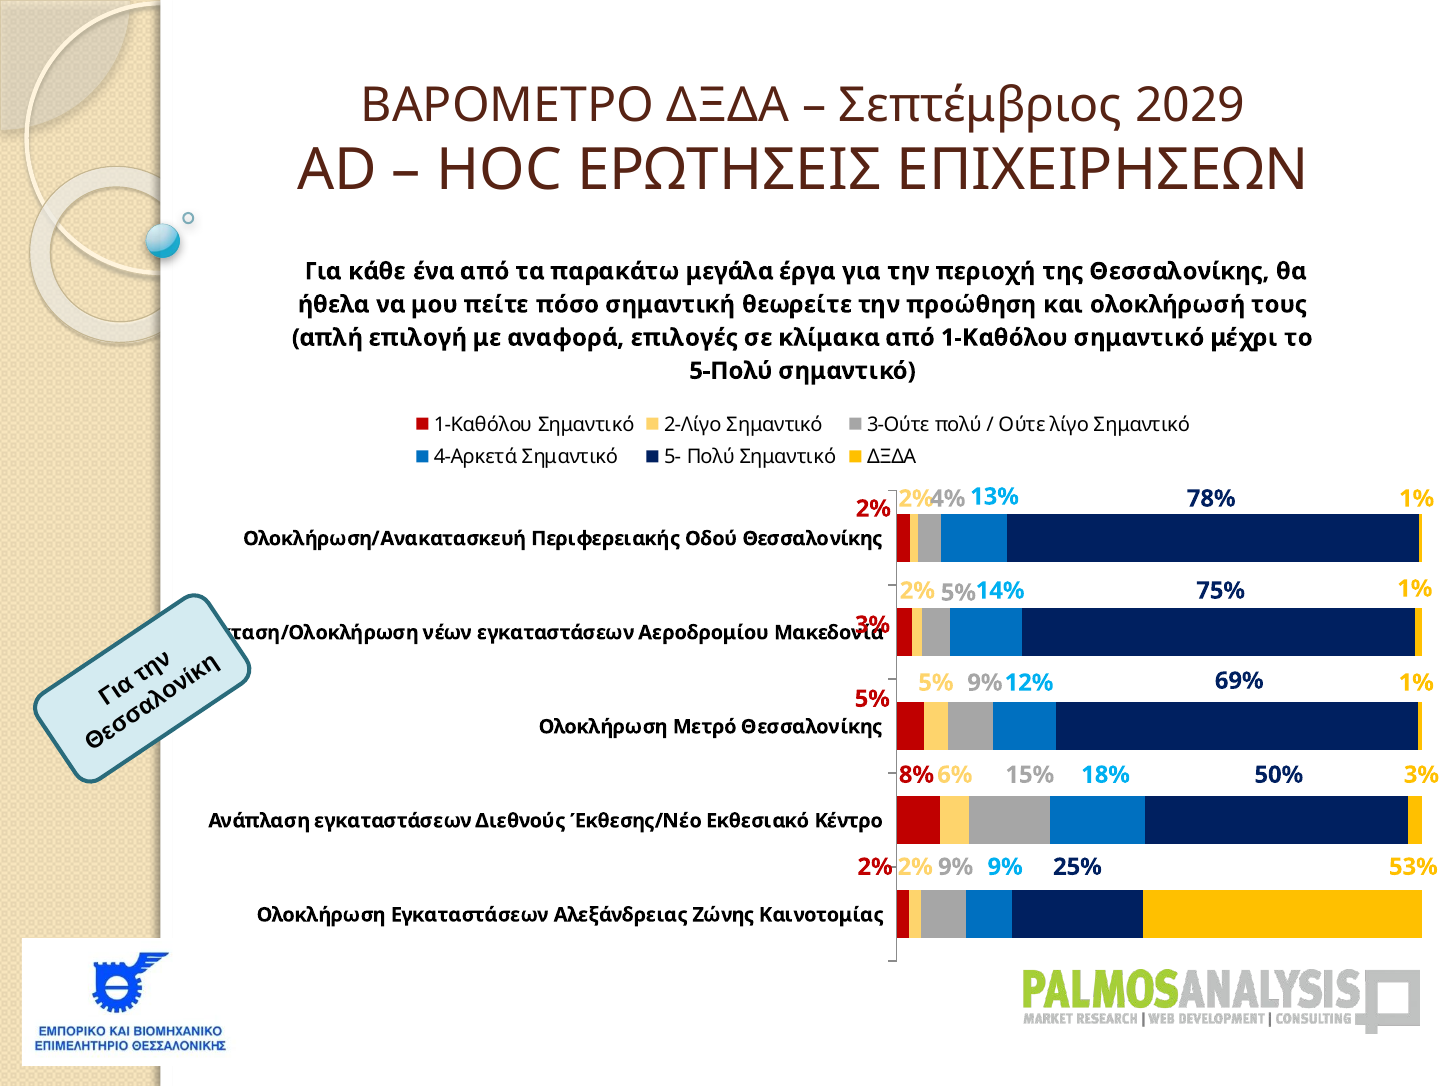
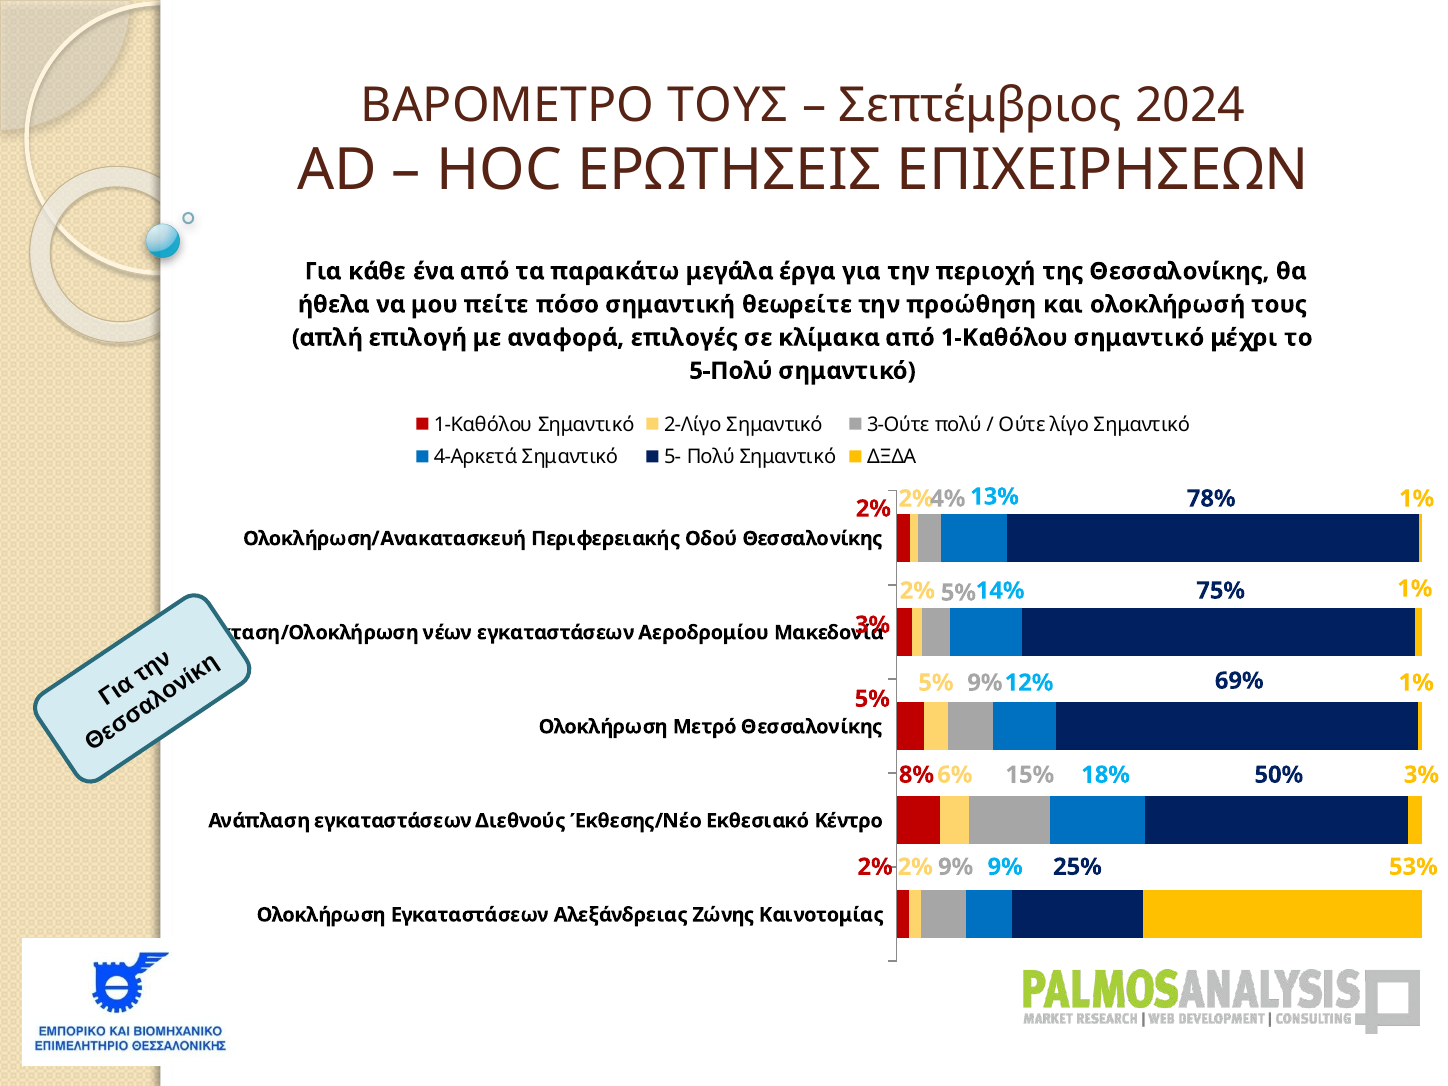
ΒΑΡΟΜΕΤΡΟ ΔΞΔΑ: ΔΞΔΑ -> ΤΟΥΣ (728, 105)
2029: 2029 -> 2024 (1190, 105)
